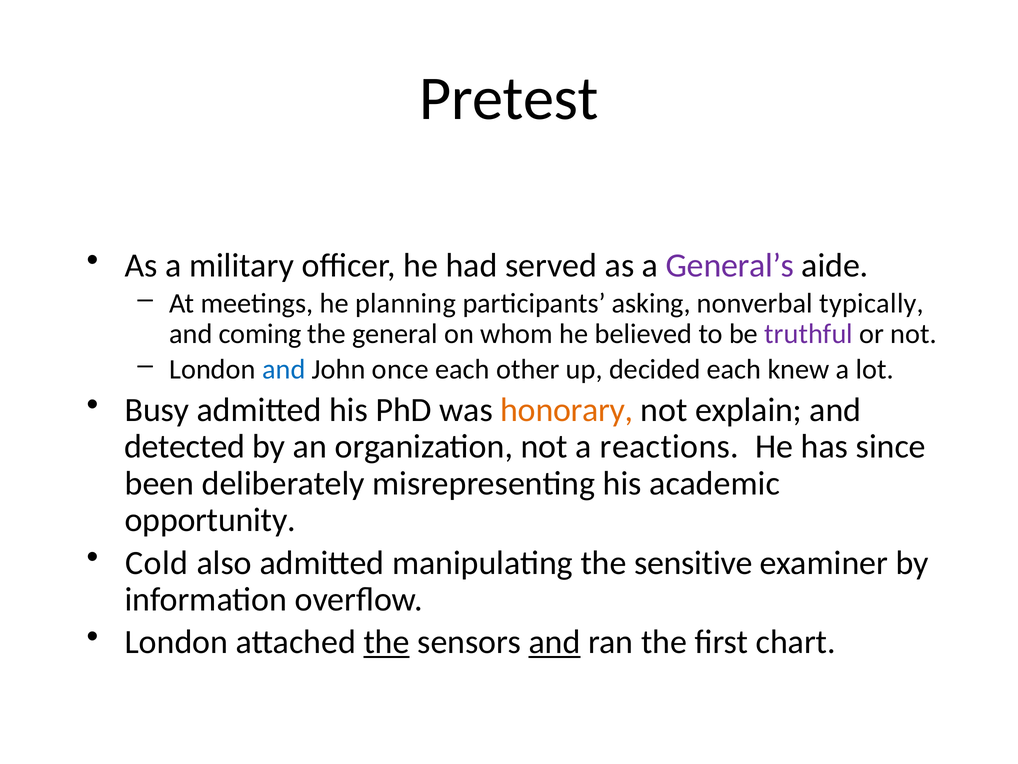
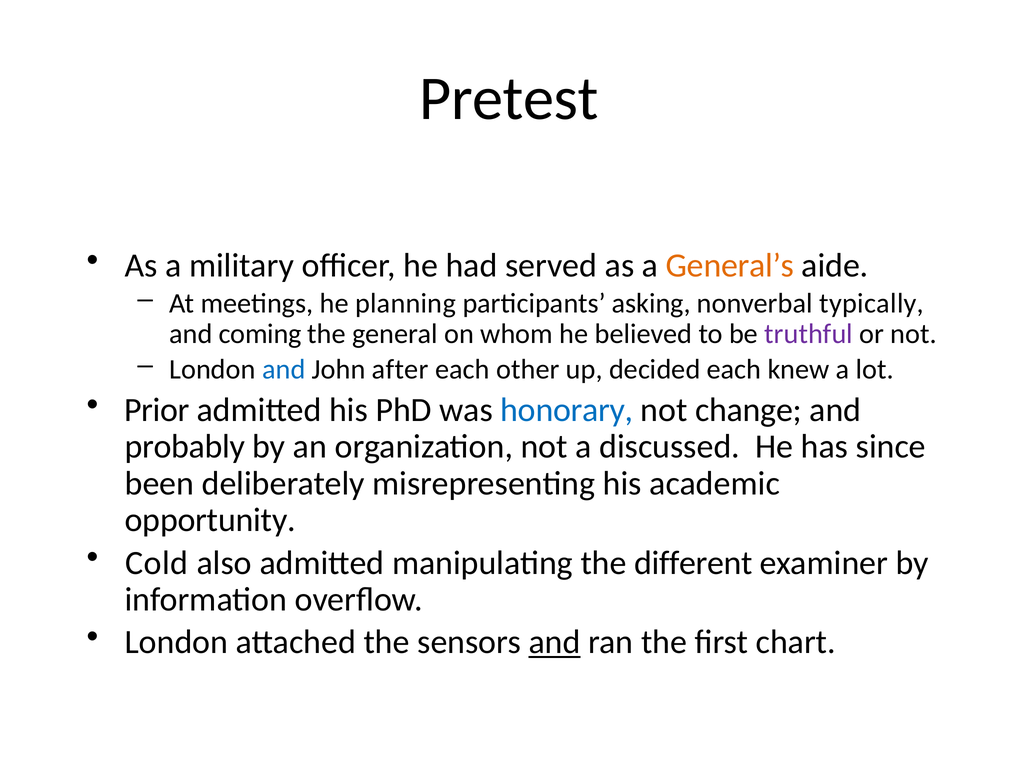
General’s colour: purple -> orange (730, 265)
once: once -> after (400, 369)
Busy: Busy -> Prior (157, 410)
honorary colour: orange -> blue (567, 410)
explain: explain -> change (748, 410)
detected: detected -> probably (185, 446)
reactions: reactions -> discussed (670, 446)
sensitive: sensitive -> different (693, 562)
the underline: present -> none (387, 642)
